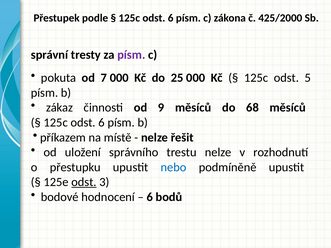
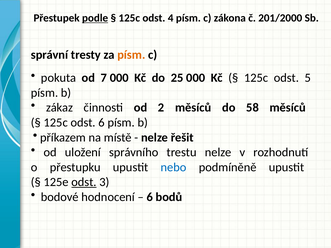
podle underline: none -> present (95, 18)
6: 6 -> 4 (171, 18)
425/2000: 425/2000 -> 201/2000 (280, 18)
písm colour: purple -> orange (131, 55)
9: 9 -> 2 (161, 108)
68: 68 -> 58 (253, 108)
